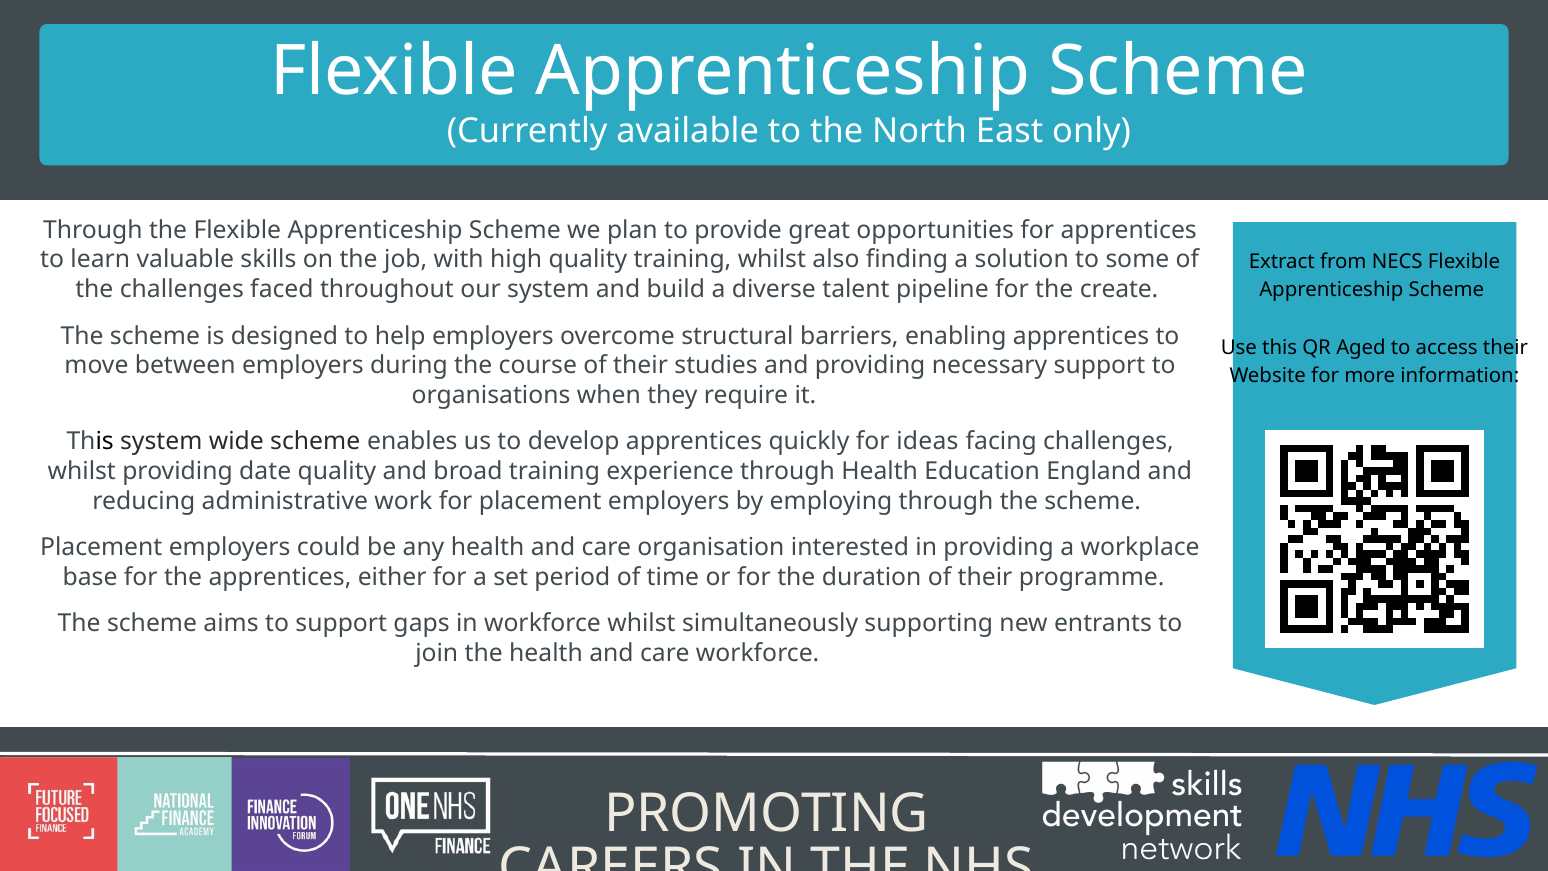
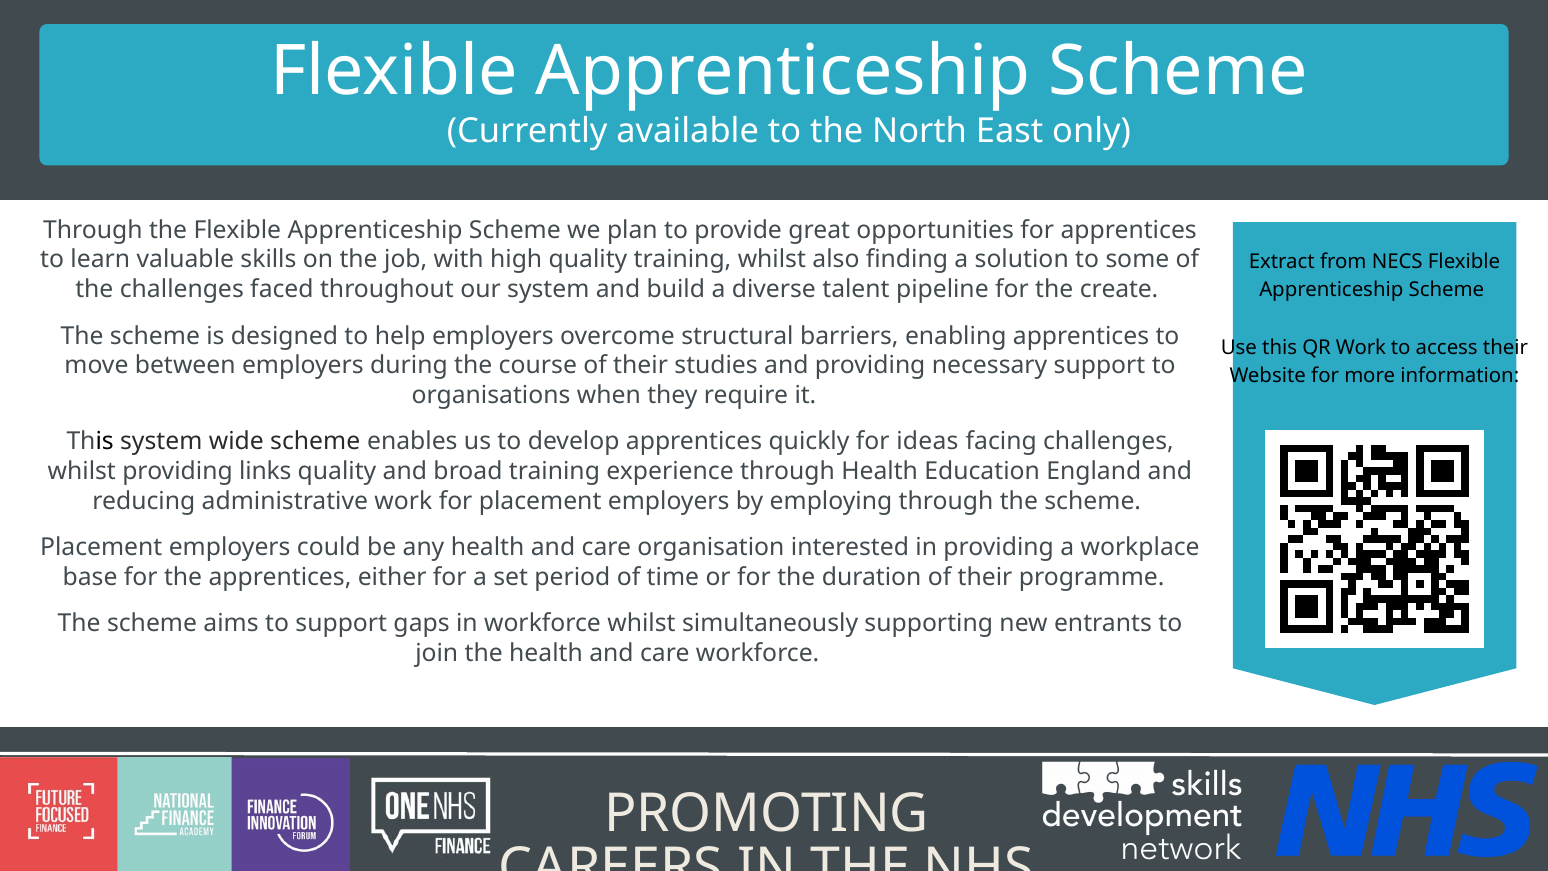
QR Aged: Aged -> Work (1361, 347)
date: date -> links (265, 471)
